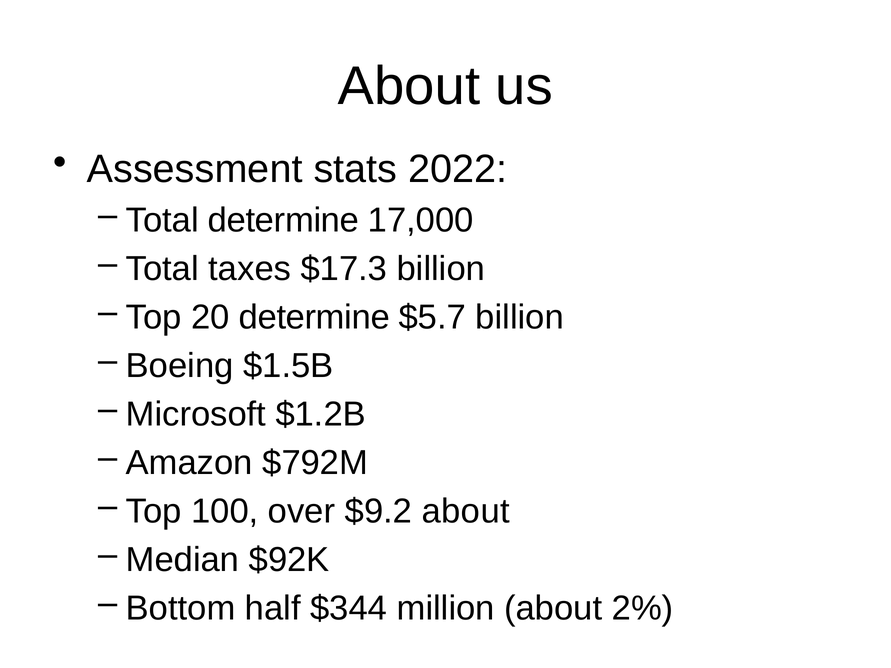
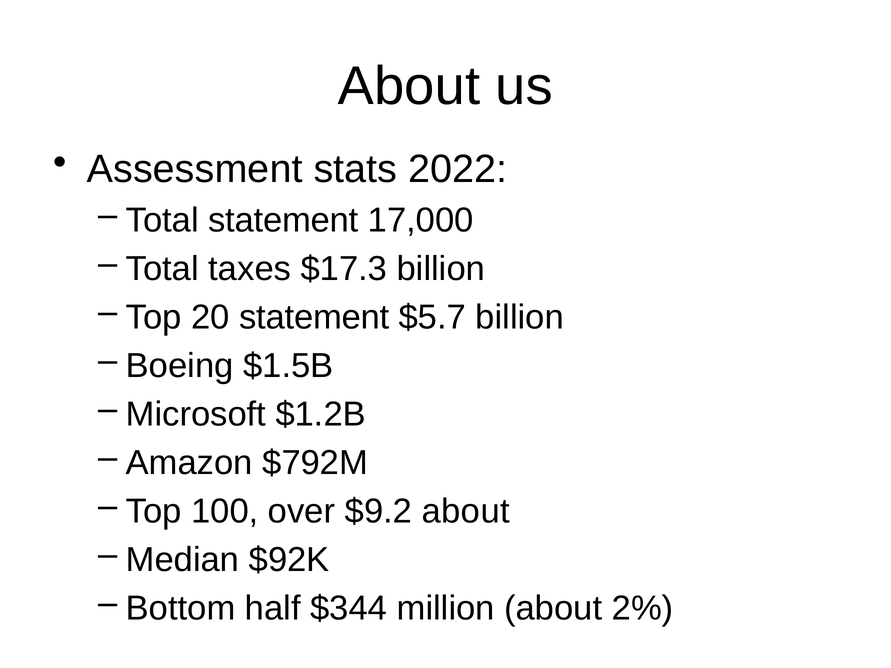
Total determine: determine -> statement (283, 220)
20 determine: determine -> statement (314, 317)
